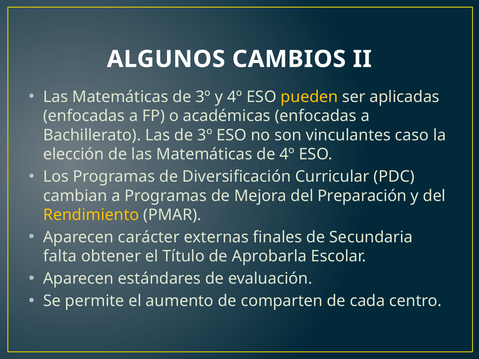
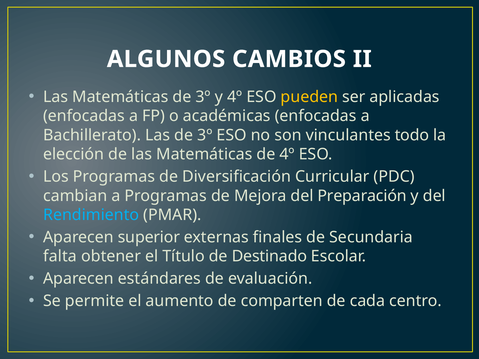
caso: caso -> todo (412, 135)
Rendimiento colour: yellow -> light blue (91, 215)
carácter: carácter -> superior (149, 237)
Aprobarla: Aprobarla -> Destinado (269, 257)
